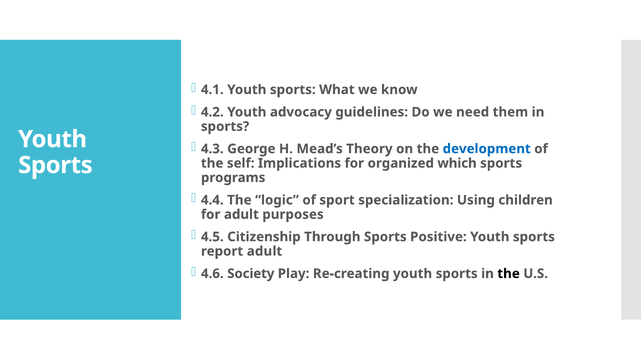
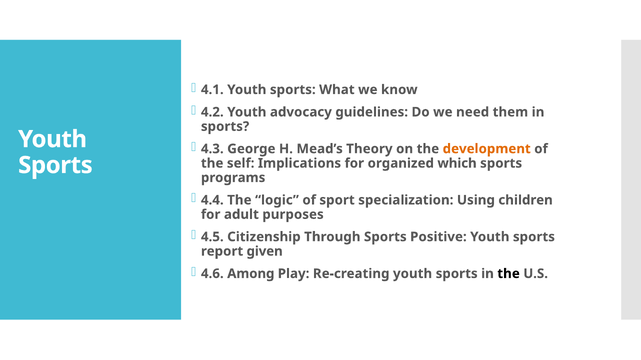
development colour: blue -> orange (487, 149)
report adult: adult -> given (265, 252)
Society: Society -> Among (251, 274)
